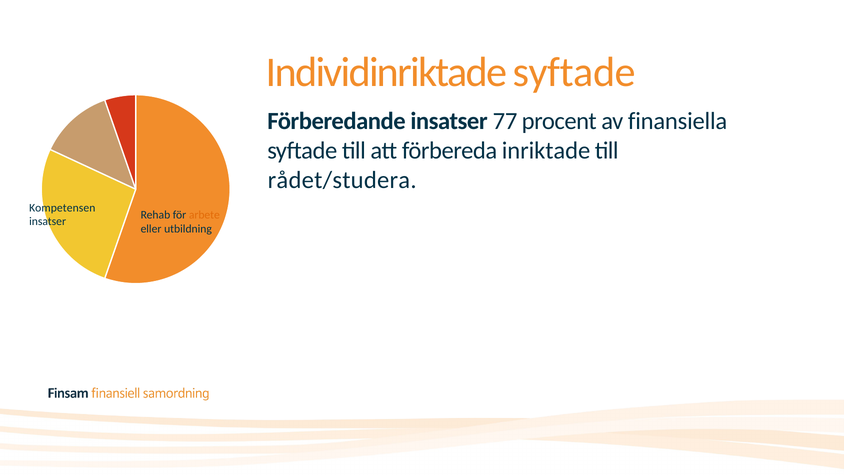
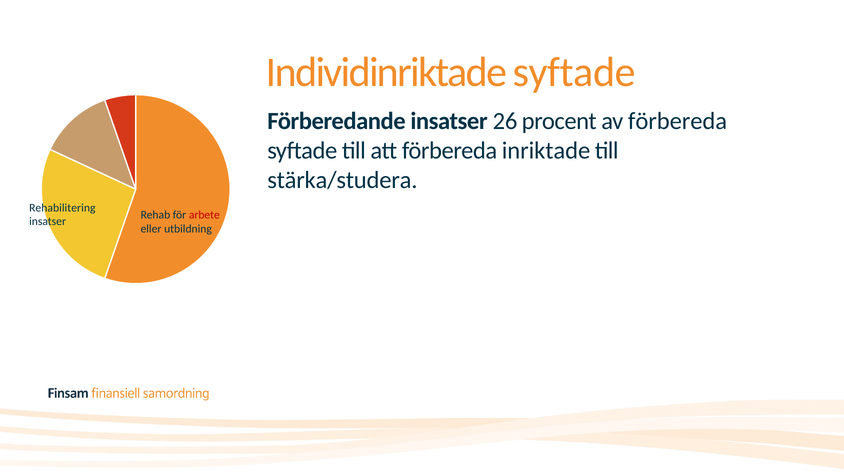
77: 77 -> 26 (505, 121)
av finansiella: finansiella -> förbereda (678, 121)
rådet/studera: rådet/studera -> stärka/studera (342, 180)
Kompetensen: Kompetensen -> Rehabilitering (62, 208)
arbete colour: orange -> red (204, 215)
